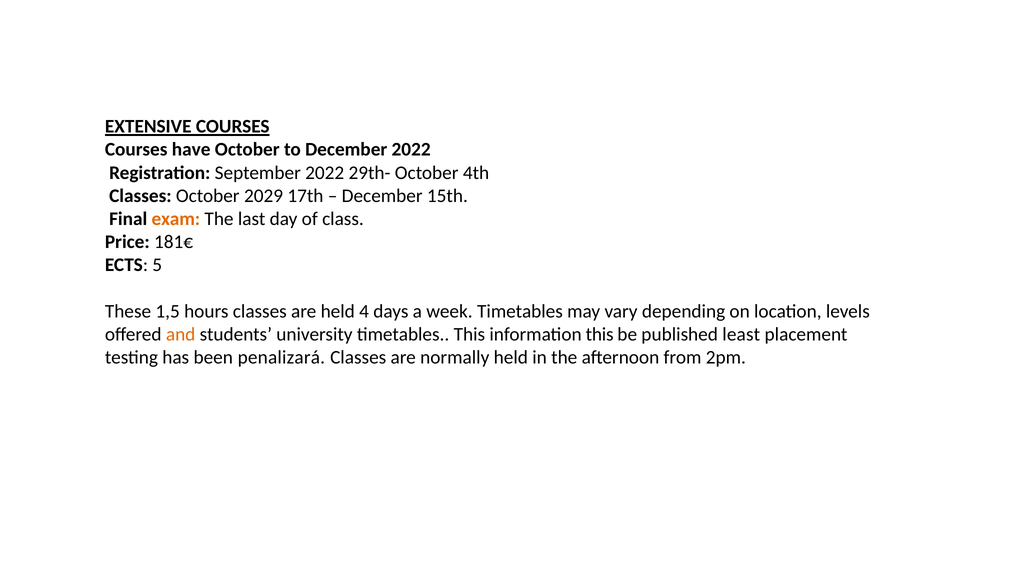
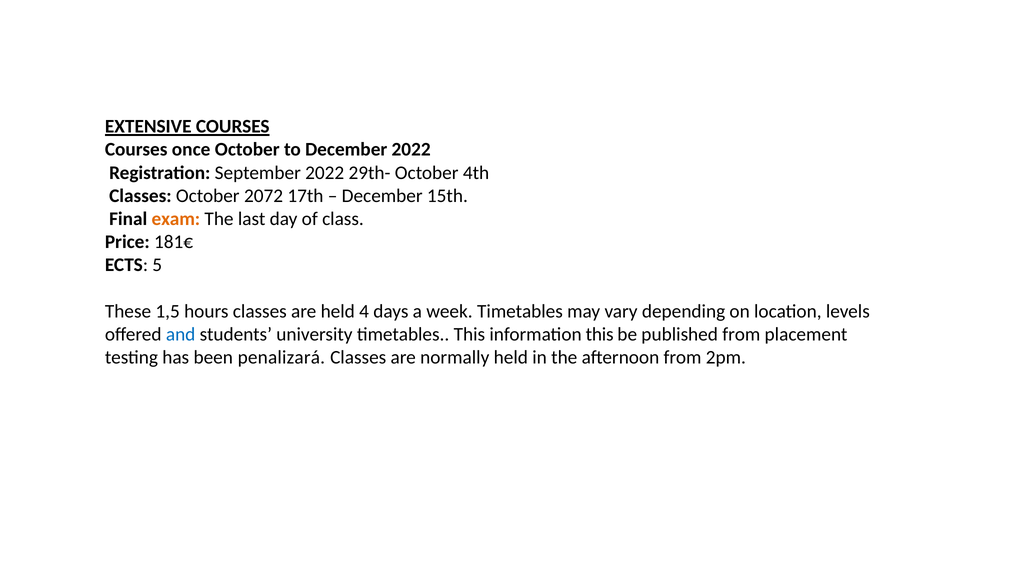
have: have -> once (191, 150)
2029: 2029 -> 2072 (264, 196)
and colour: orange -> blue (181, 335)
published least: least -> from (741, 335)
